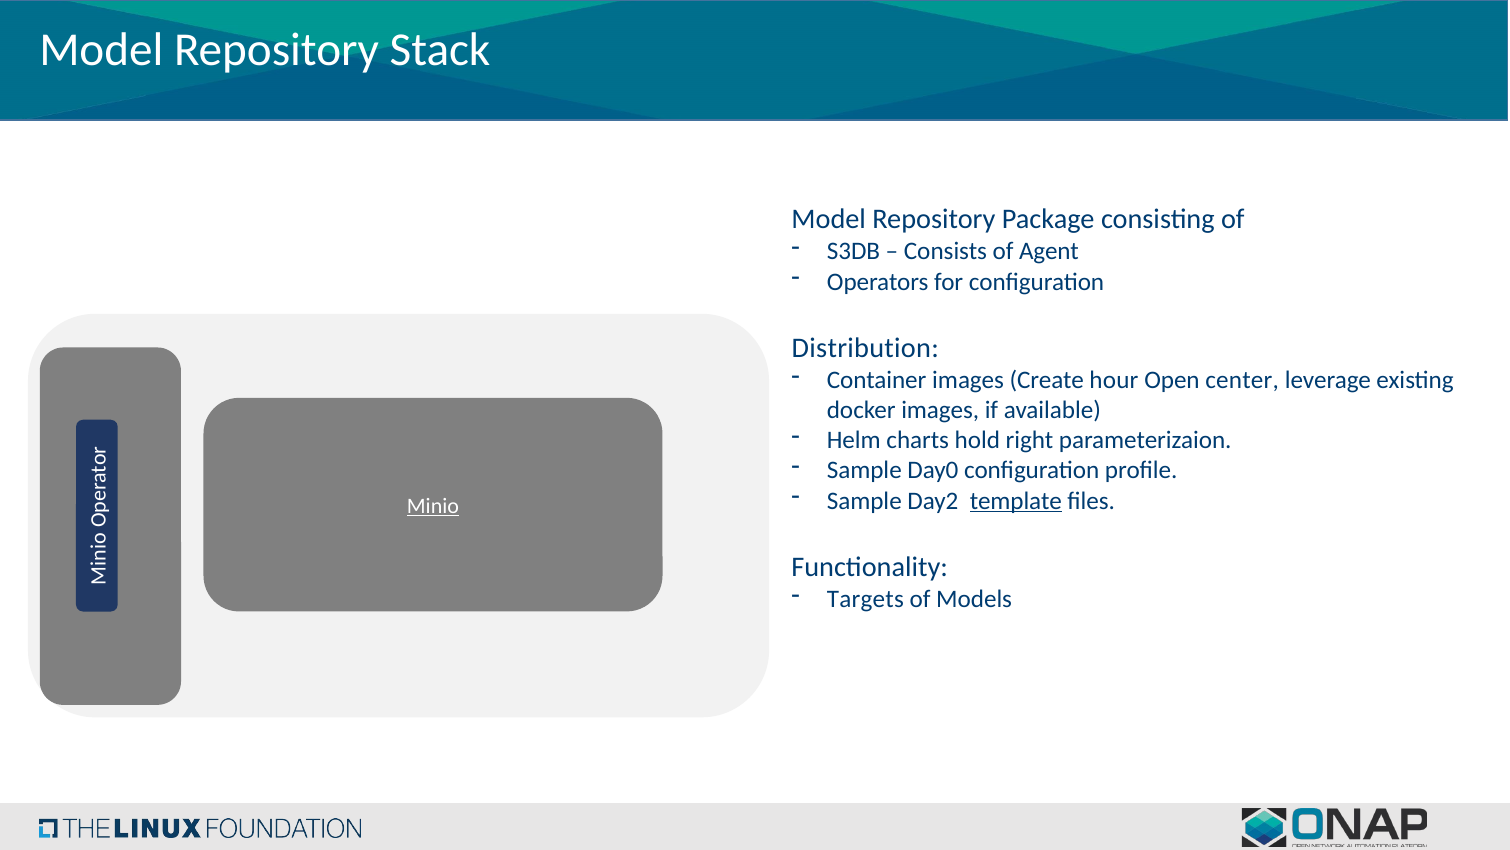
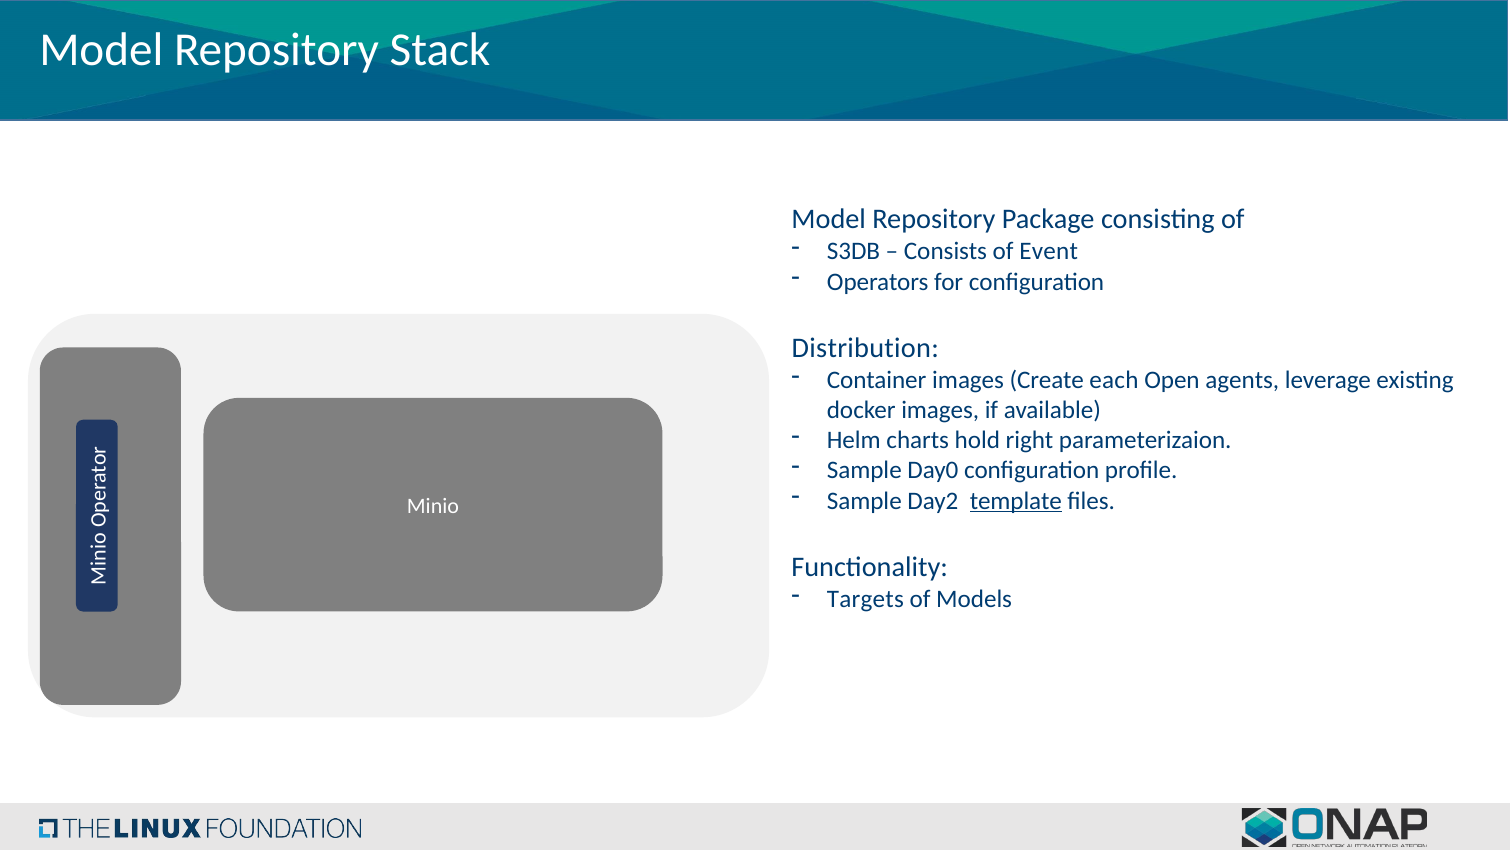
Agent: Agent -> Event (1049, 251)
hour: hour -> each (1114, 380)
center: center -> agents (1242, 380)
Minio underline: present -> none (433, 506)
